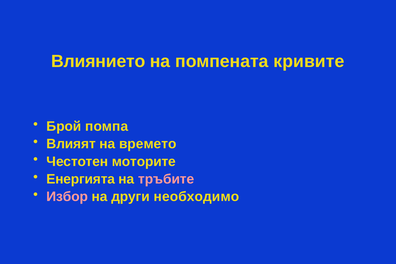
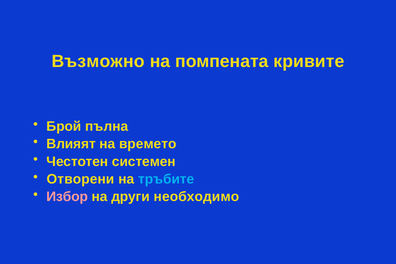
Влиянието: Влиянието -> Възможно (98, 61)
помпа: помпа -> пълна (107, 126)
моторите: моторите -> системен (144, 161)
Енергията: Енергията -> Отворени (81, 179)
тръбите colour: pink -> light blue (166, 179)
